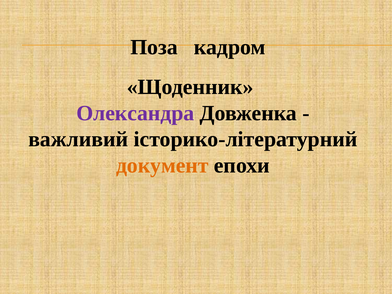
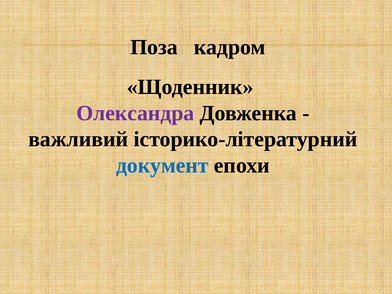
документ colour: orange -> blue (162, 165)
